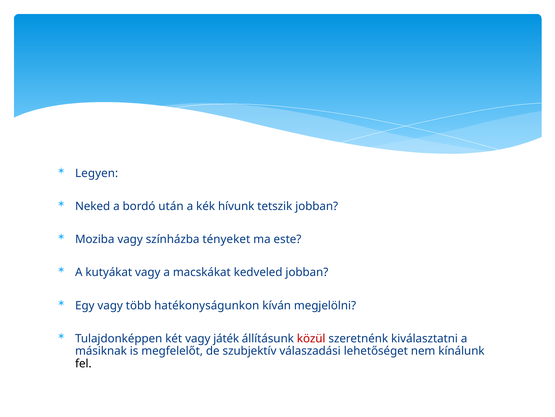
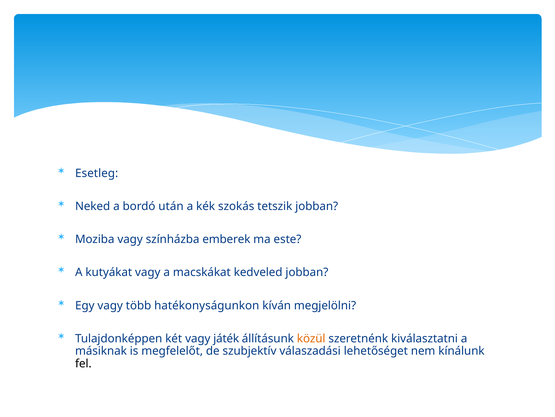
Legyen: Legyen -> Esetleg (97, 173)
hívunk: hívunk -> szokás (236, 206)
tényeket: tényeket -> emberek (226, 239)
közül colour: red -> orange (311, 338)
